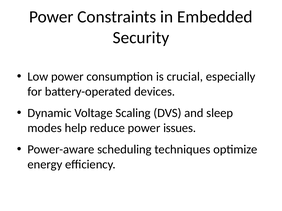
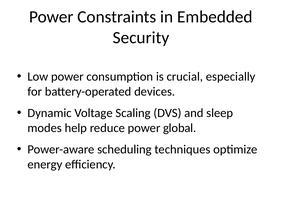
issues: issues -> global (180, 128)
